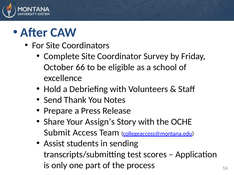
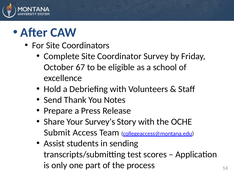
66: 66 -> 67 (80, 67)
Assign’s: Assign’s -> Survey’s (100, 122)
